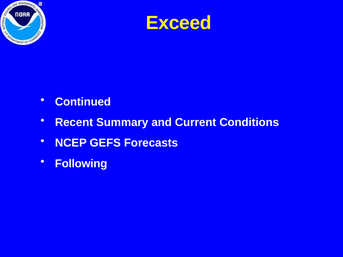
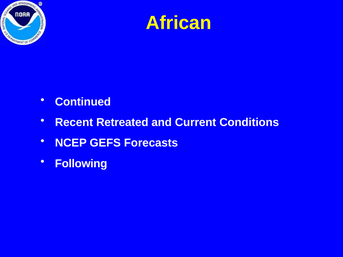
Exceed: Exceed -> African (179, 23)
Summary: Summary -> Retreated (122, 123)
